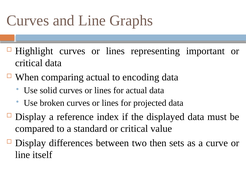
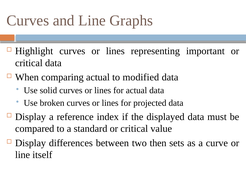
encoding: encoding -> modified (141, 77)
